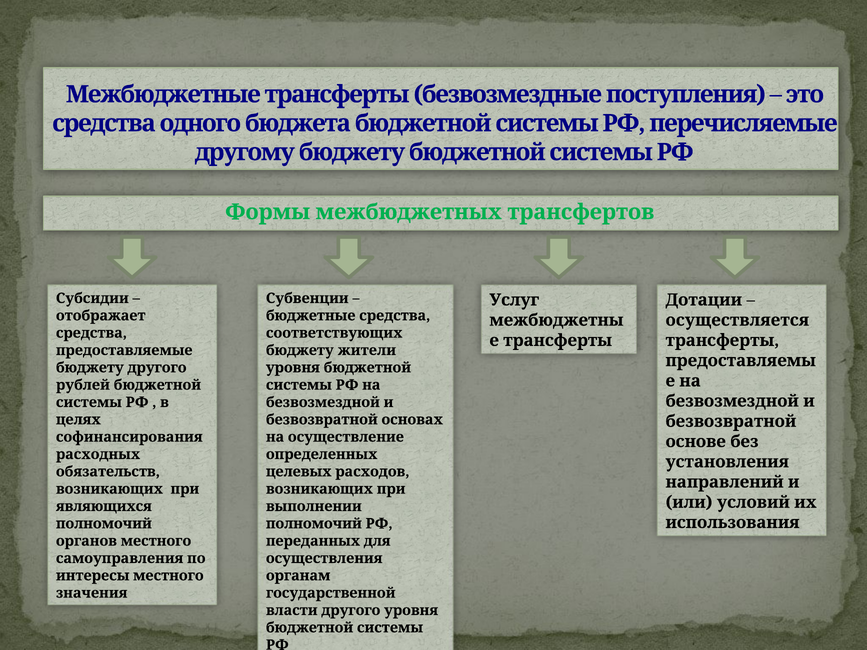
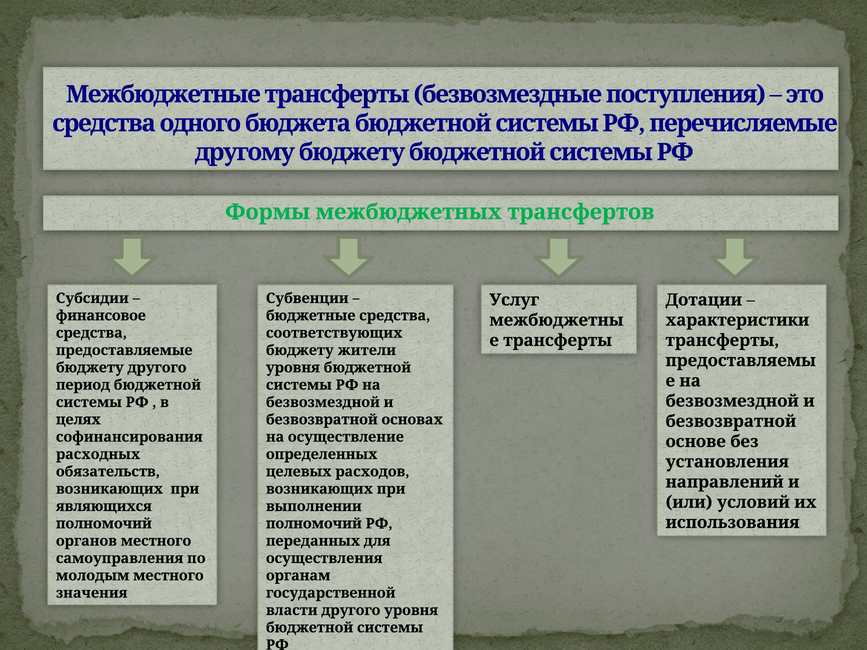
отображает: отображает -> финансовое (101, 316)
осуществляется: осуществляется -> характеристики (737, 320)
рублей: рублей -> период (83, 385)
интересы: интересы -> молодым (93, 576)
